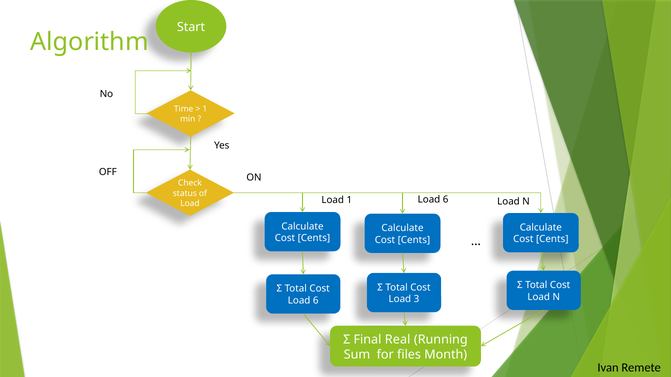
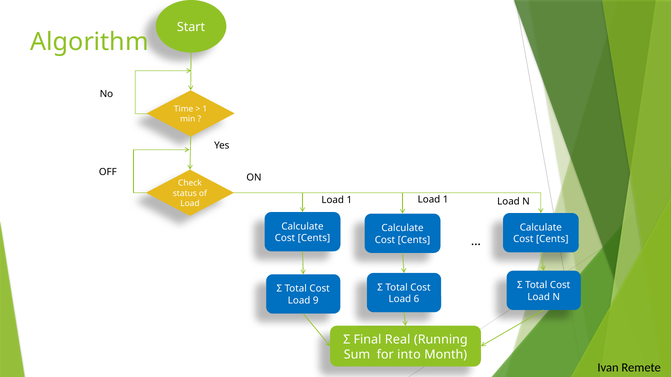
1 Load 6: 6 -> 1 (446, 200)
3: 3 -> 6 (417, 299)
6: 6 -> 9 (316, 301)
files: files -> into (409, 355)
